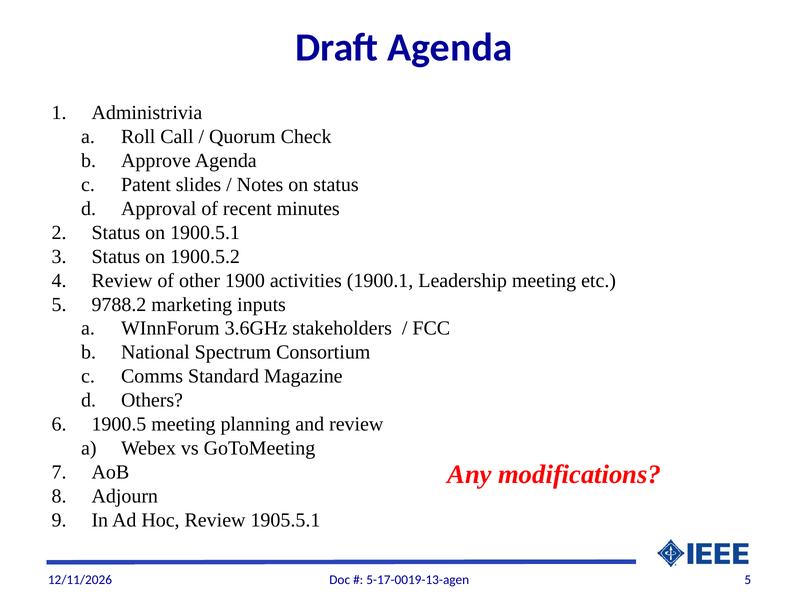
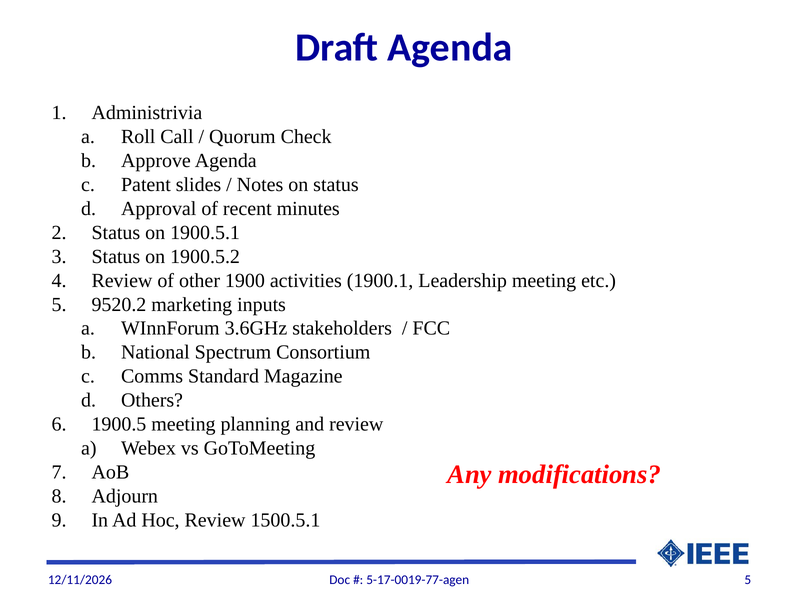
9788.2: 9788.2 -> 9520.2 (119, 305)
1905.5.1: 1905.5.1 -> 1500.5.1 (285, 520)
5-17-0019-13-agen: 5-17-0019-13-agen -> 5-17-0019-77-agen (418, 580)
